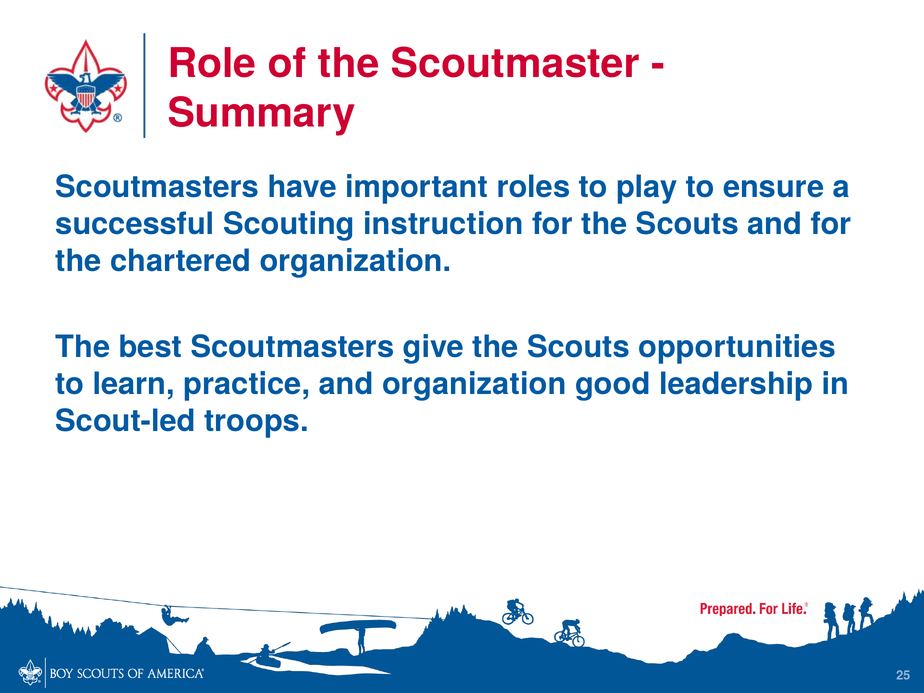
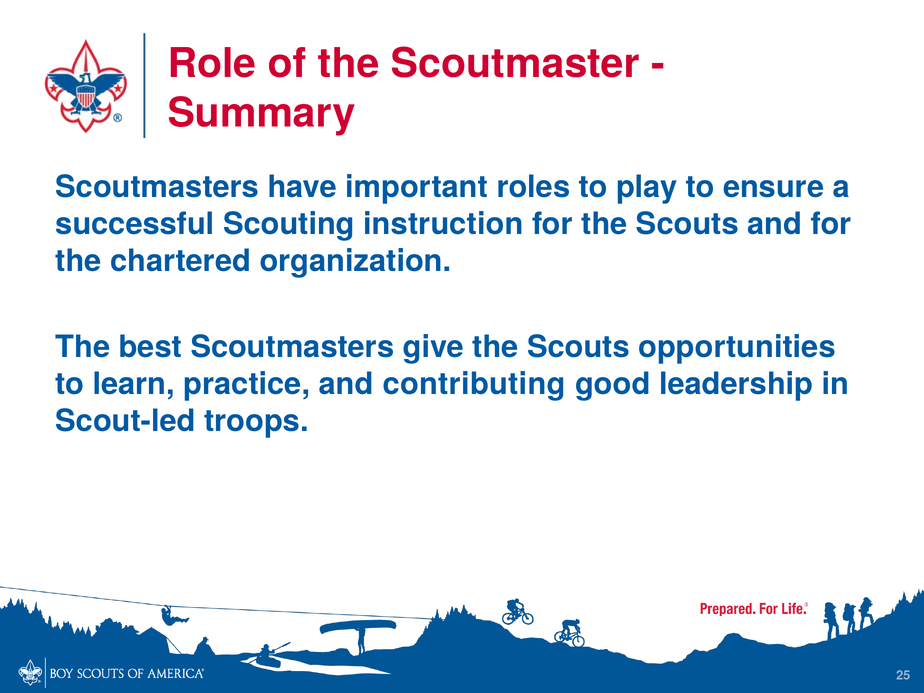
and organization: organization -> contributing (474, 384)
